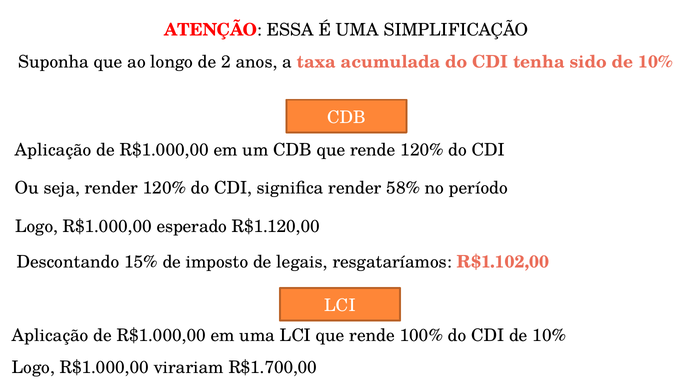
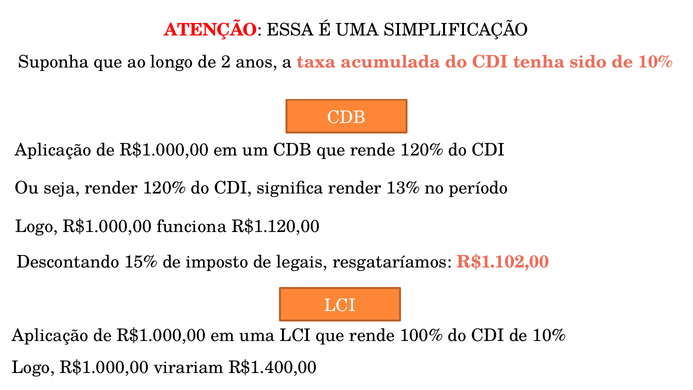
58%: 58% -> 13% (403, 188)
esperado: esperado -> funciona (192, 226)
R$1.700,00: R$1.700,00 -> R$1.400,00 (273, 367)
